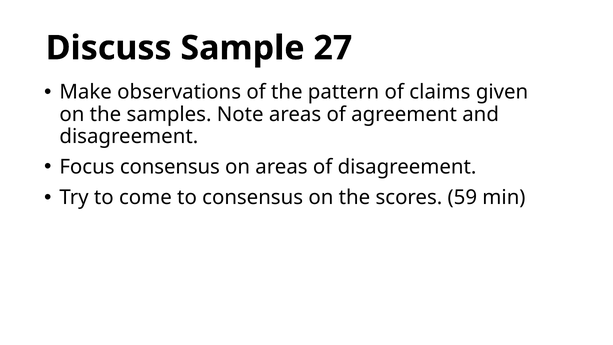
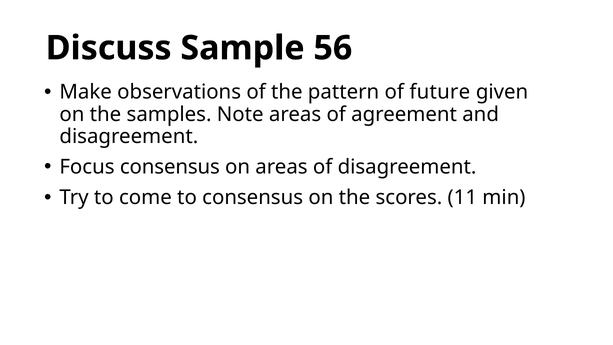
27: 27 -> 56 (333, 48)
claims: claims -> future (440, 92)
59: 59 -> 11 (462, 197)
